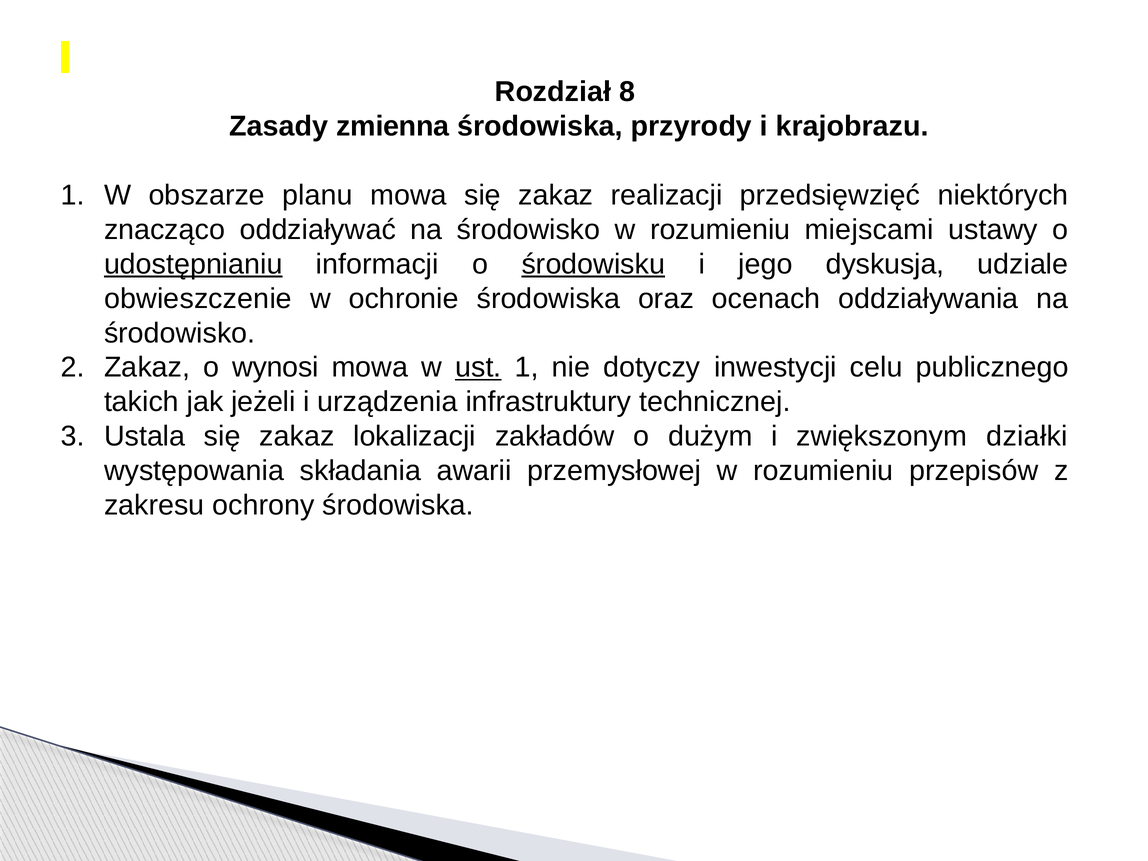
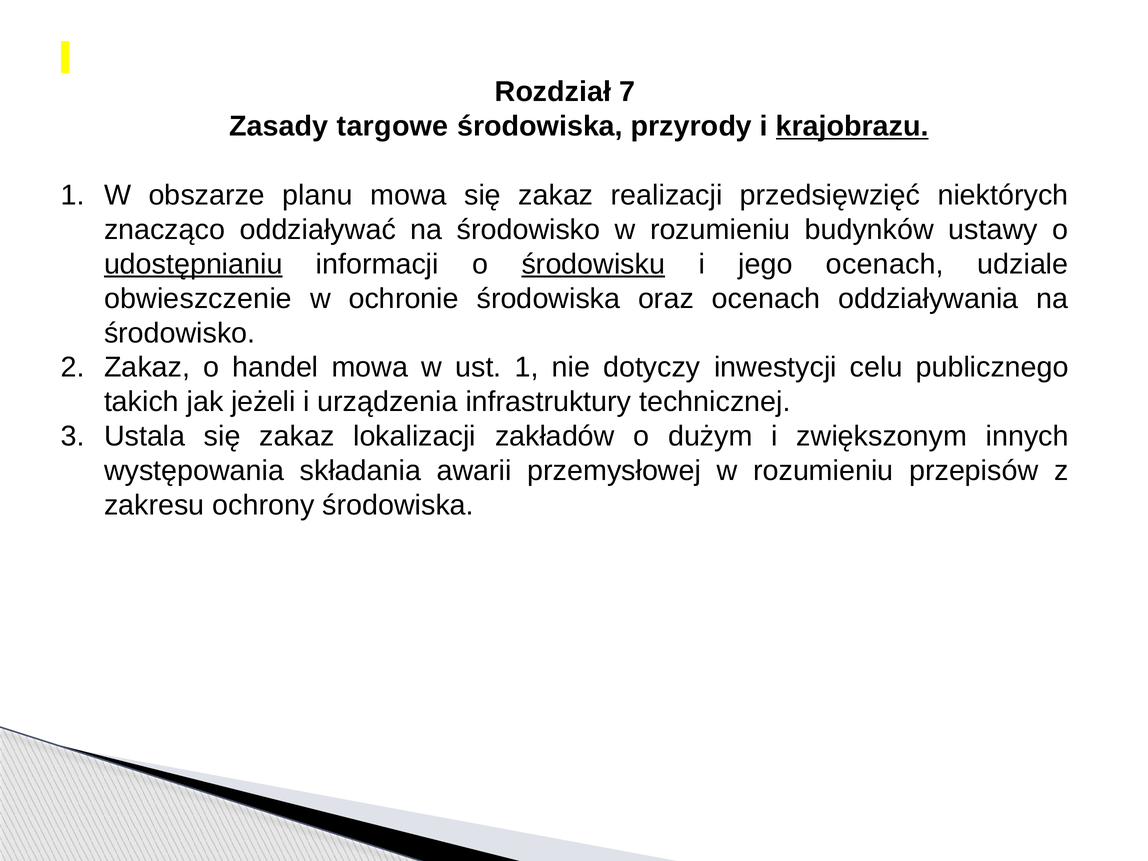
8: 8 -> 7 (627, 92)
zmienna: zmienna -> targowe (393, 126)
krajobrazu underline: none -> present (852, 126)
miejscami: miejscami -> budynków (869, 230)
jego dyskusja: dyskusja -> ocenach (885, 264)
wynosi: wynosi -> handel (275, 368)
ust underline: present -> none (478, 368)
działki: działki -> innych (1027, 436)
